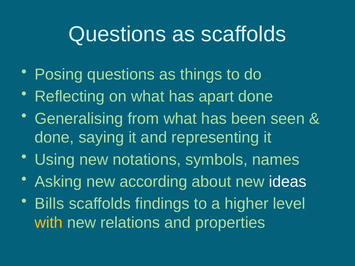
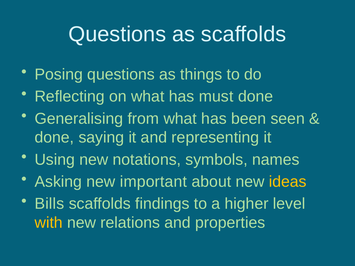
apart: apart -> must (216, 97)
according: according -> important (153, 182)
ideas colour: white -> yellow (288, 182)
